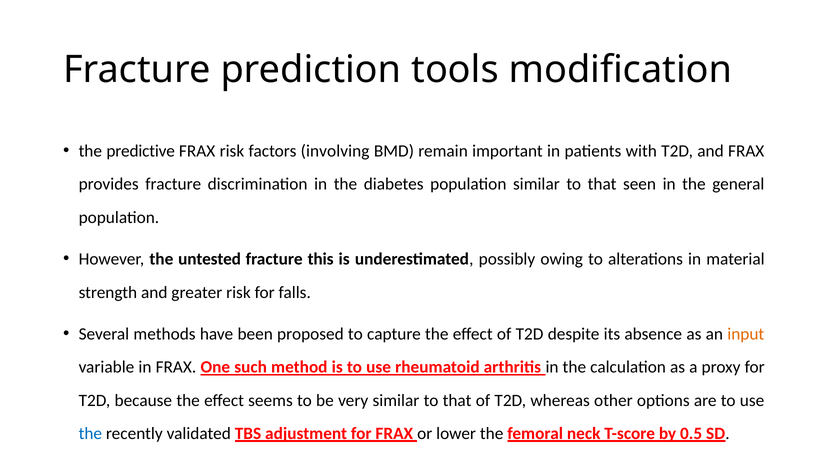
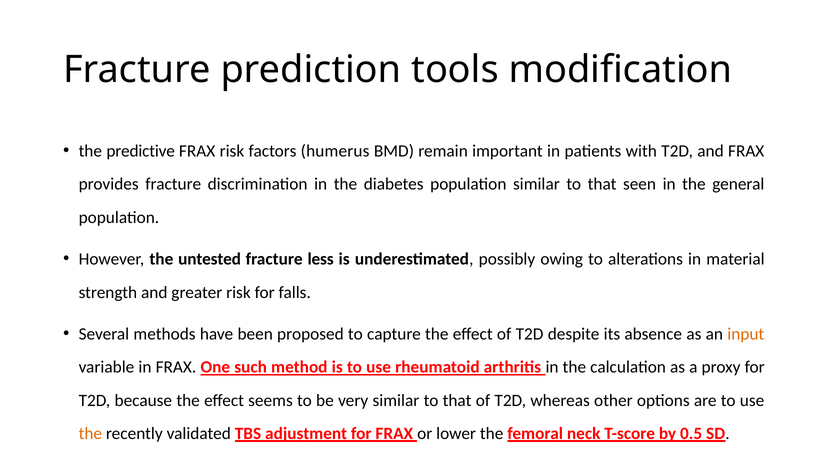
involving: involving -> humerus (335, 151)
this: this -> less (321, 259)
the colour: blue -> orange (90, 433)
